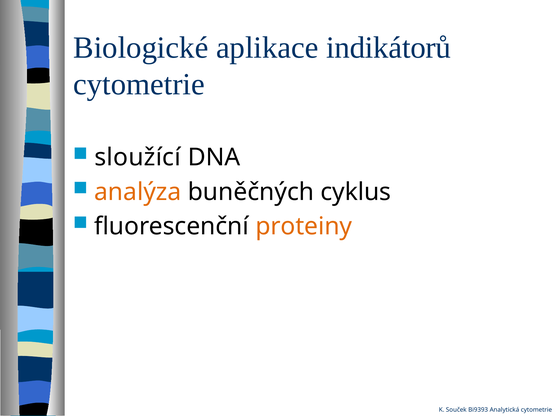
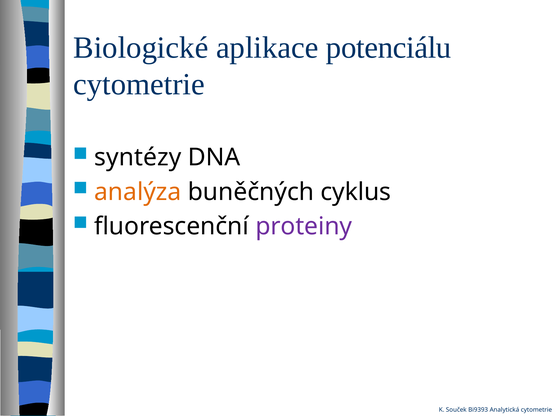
indikátorů: indikátorů -> potenciálu (389, 48)
sloužící: sloužící -> syntézy (138, 157)
proteiny colour: orange -> purple (304, 227)
